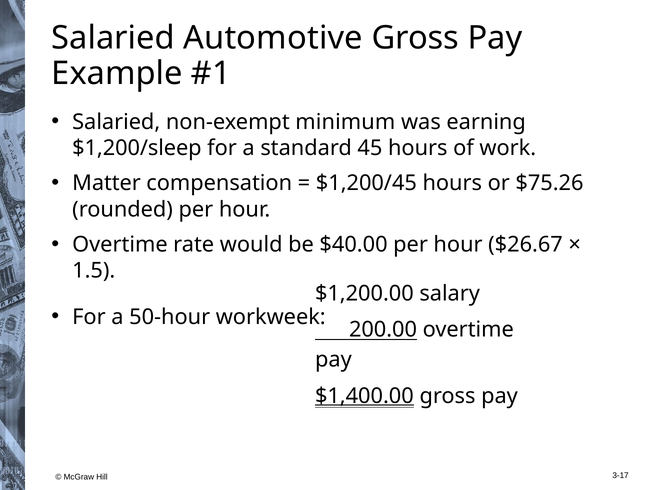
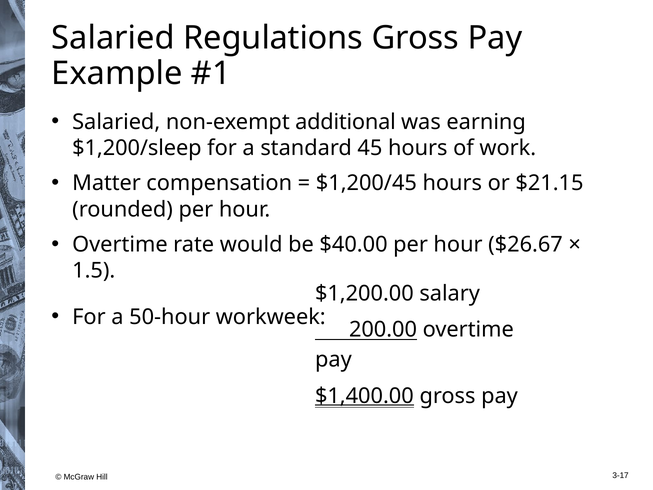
Automotive: Automotive -> Regulations (273, 38)
minimum: minimum -> additional (345, 122)
$75.26: $75.26 -> $21.15 (550, 183)
